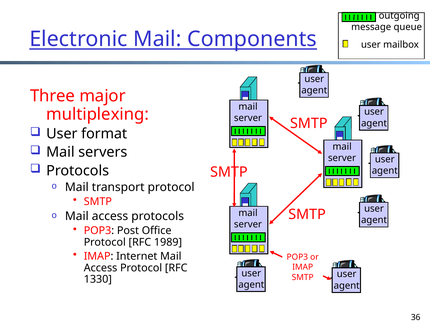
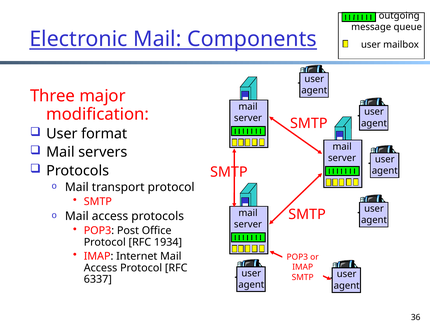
multiplexing: multiplexing -> modification (98, 114)
1989: 1989 -> 1934 (168, 242)
1330: 1330 -> 6337 (98, 279)
